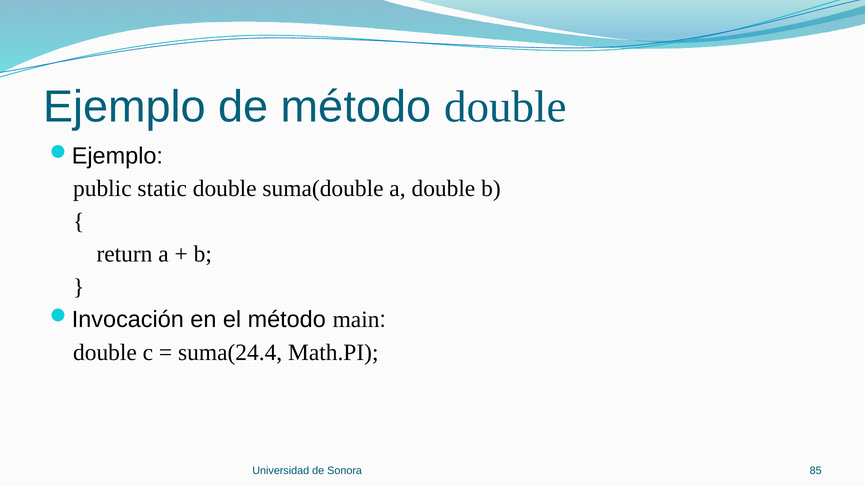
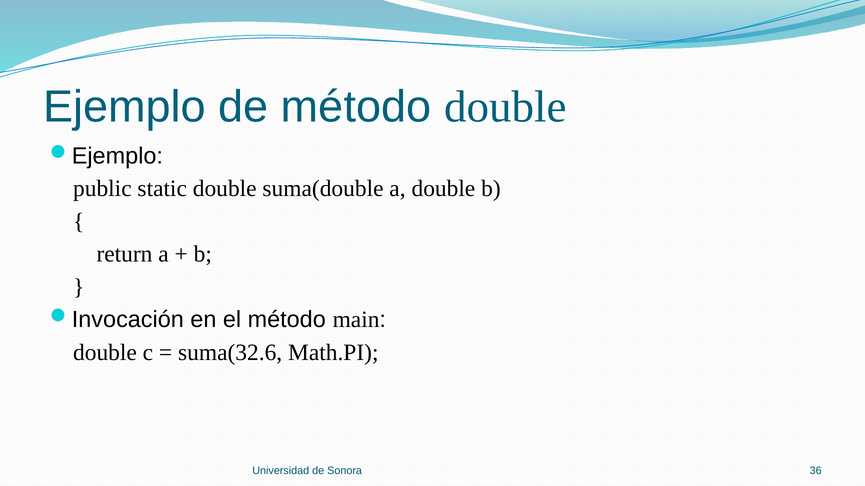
suma(24.4: suma(24.4 -> suma(32.6 (230, 353)
85: 85 -> 36 (816, 471)
